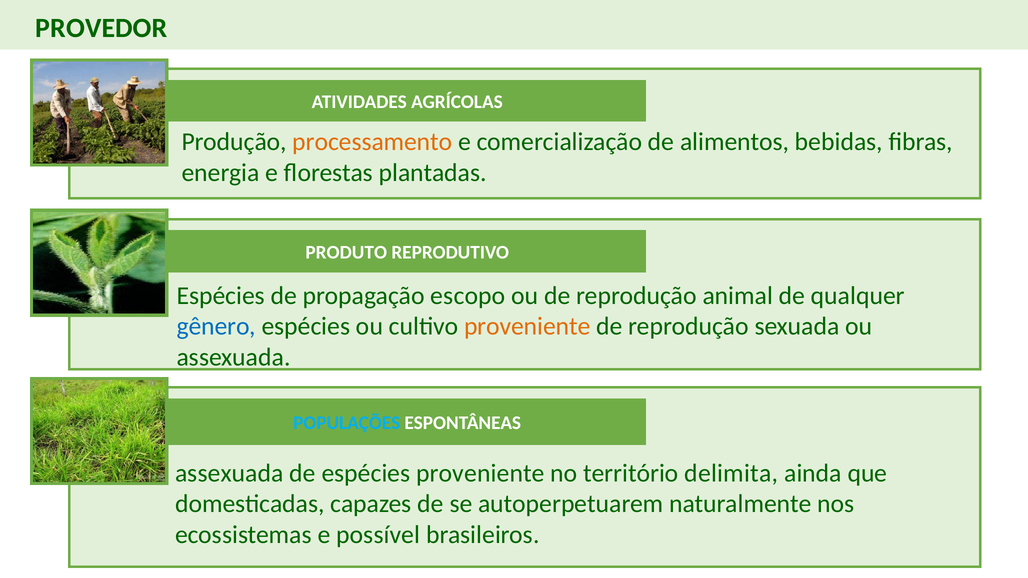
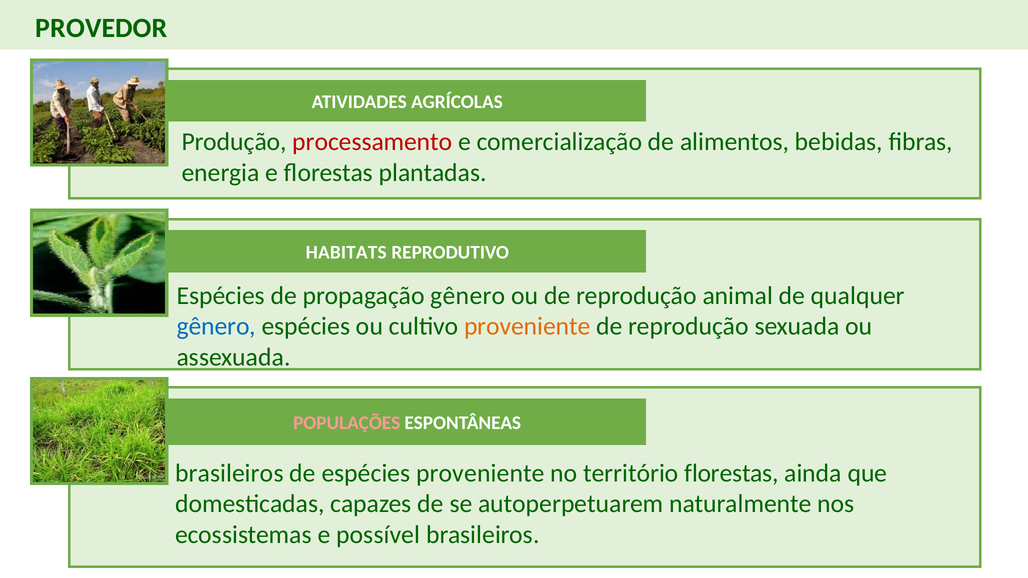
processamento colour: orange -> red (372, 142)
PRODUTO: PRODUTO -> HABITATS (346, 253)
propagação escopo: escopo -> gênero (468, 296)
POPULAÇÕES colour: light blue -> pink (347, 423)
assexuada: assexuada -> brasileiros (229, 473)
território delimita: delimita -> florestas (732, 473)
